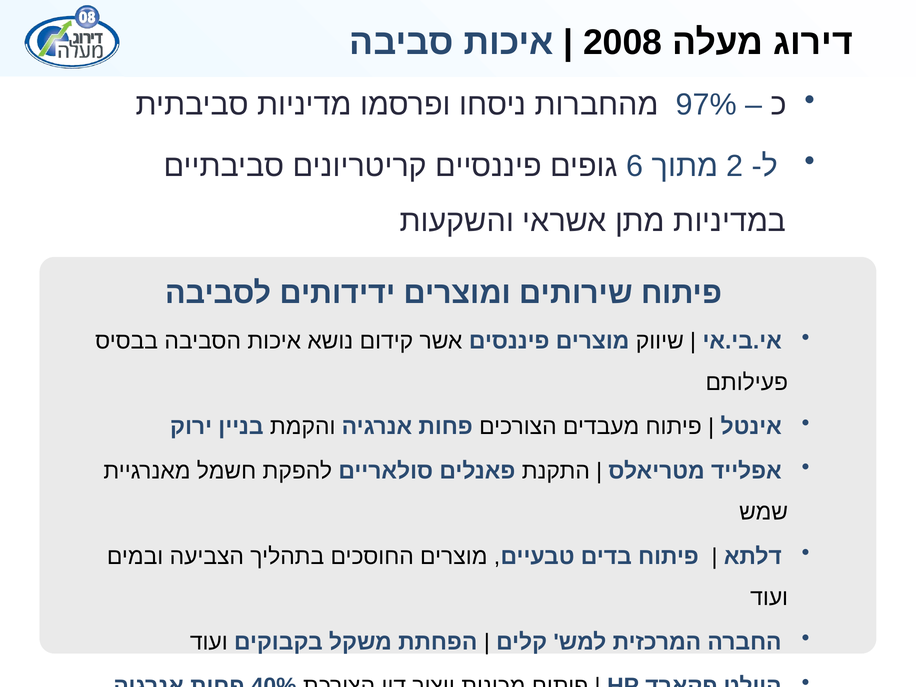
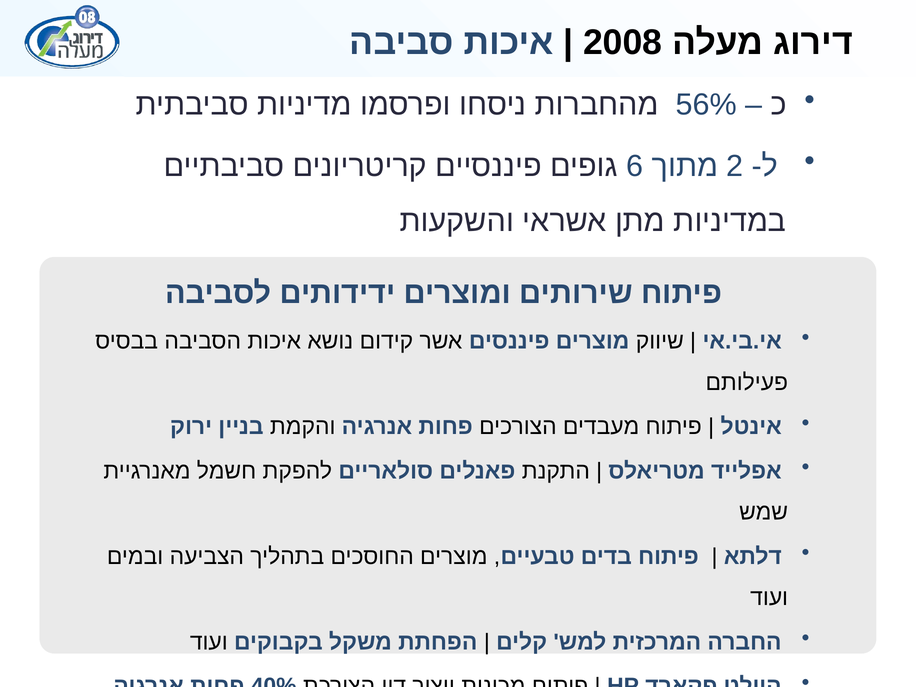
97%: 97% -> 56% (706, 105)
